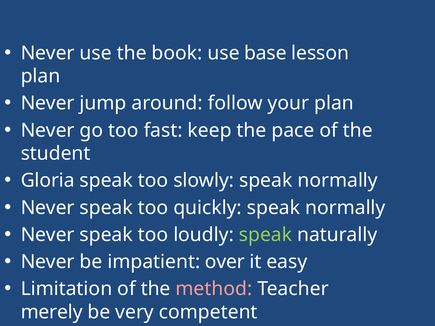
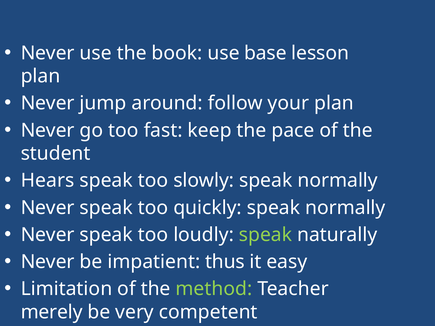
Gloria: Gloria -> Hears (48, 181)
over: over -> thus (225, 262)
method colour: pink -> light green (214, 289)
